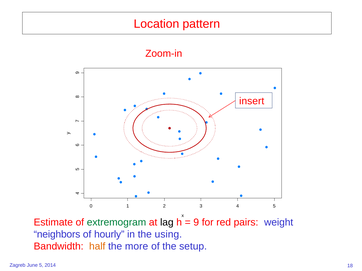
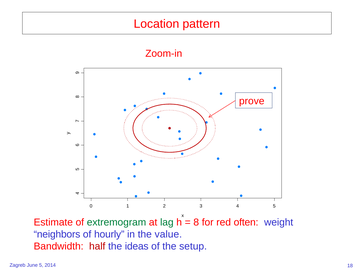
insert: insert -> prove (252, 101)
lag colour: black -> green (167, 223)
9: 9 -> 8 (196, 223)
pairs: pairs -> often (246, 223)
using: using -> value (168, 235)
half colour: orange -> red (97, 247)
more: more -> ideas (137, 247)
